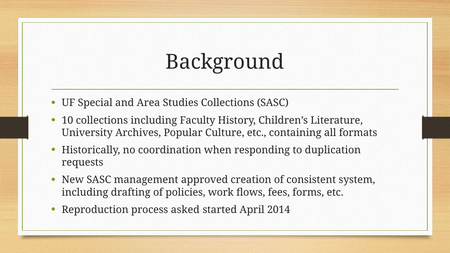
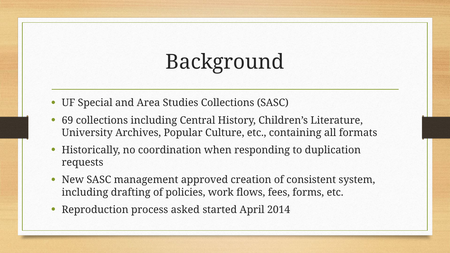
10: 10 -> 69 (67, 120)
Faculty: Faculty -> Central (198, 120)
